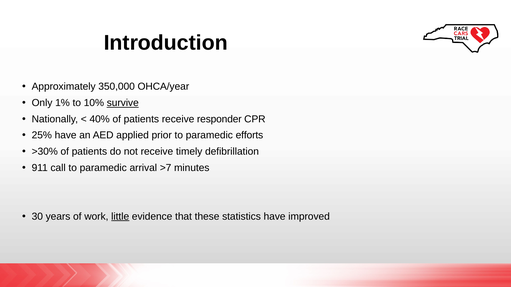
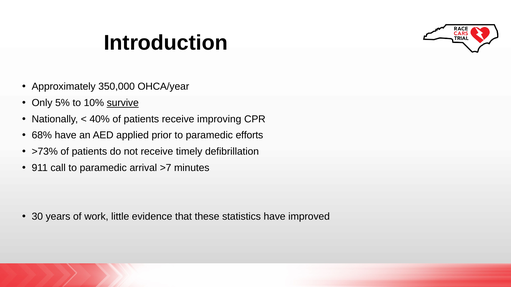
1%: 1% -> 5% (62, 103)
responder: responder -> improving (219, 119)
25%: 25% -> 68% (42, 136)
>30%: >30% -> >73% (45, 152)
little underline: present -> none (120, 217)
